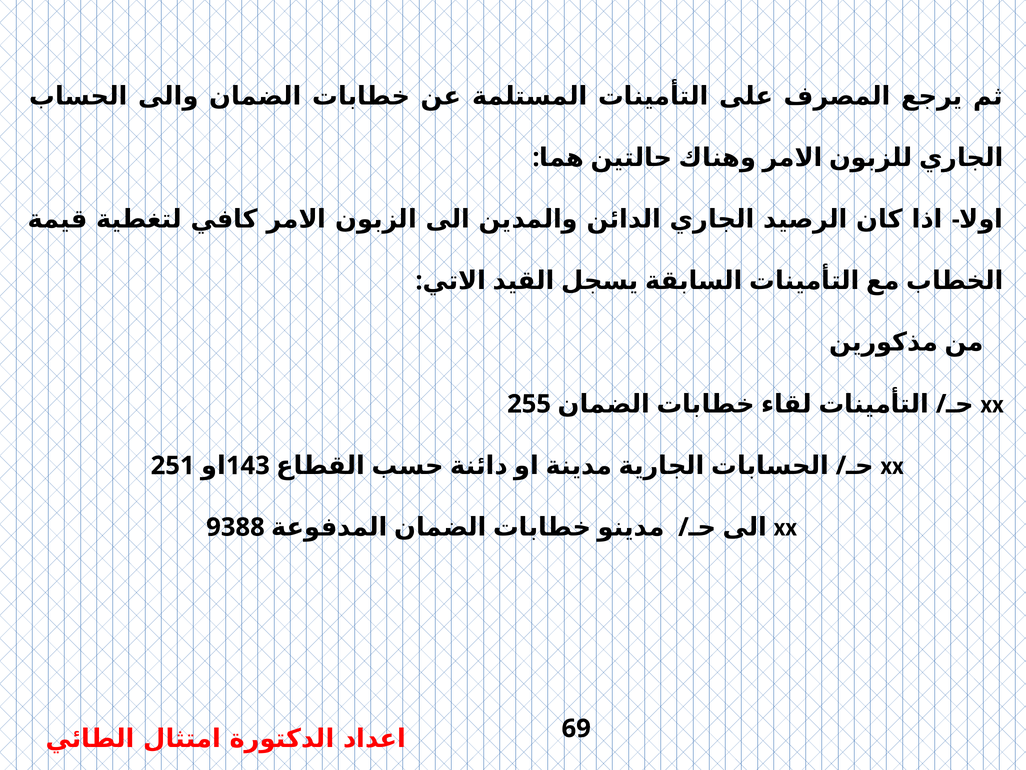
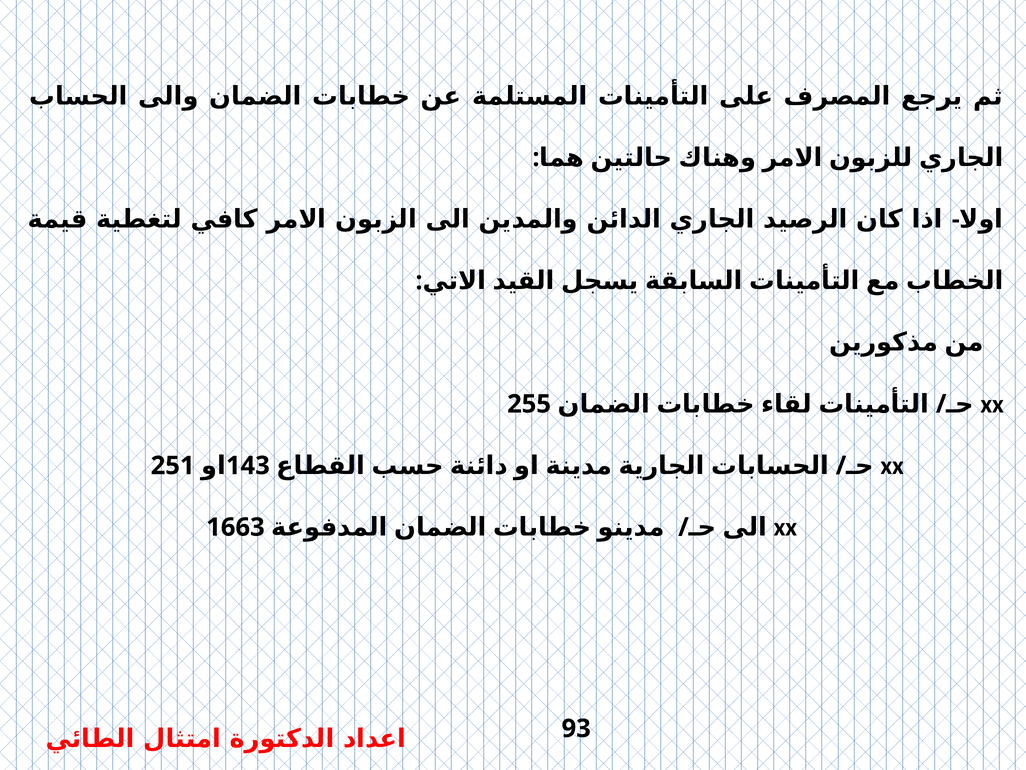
9388: 9388 -> 1663 (235, 527)
69: 69 -> 93 (576, 728)
